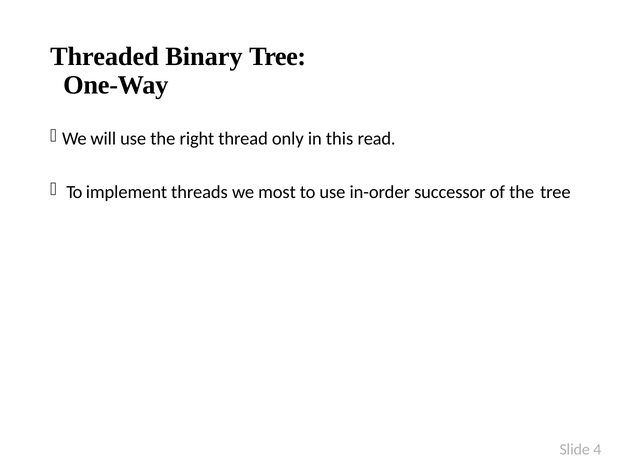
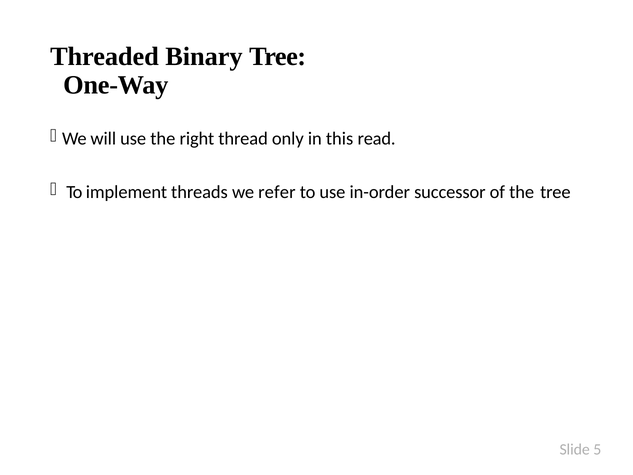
most: most -> refer (277, 192)
4: 4 -> 5 (597, 449)
